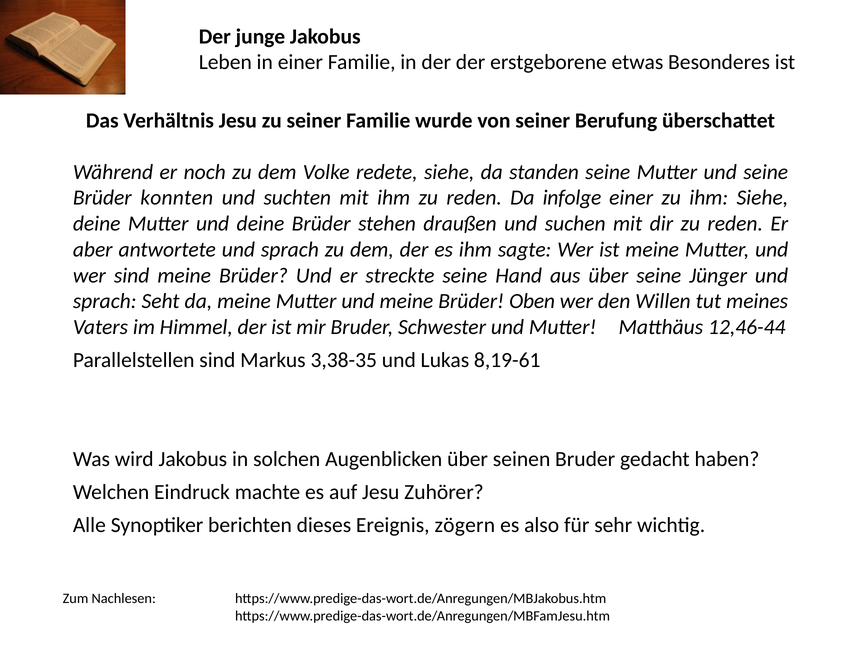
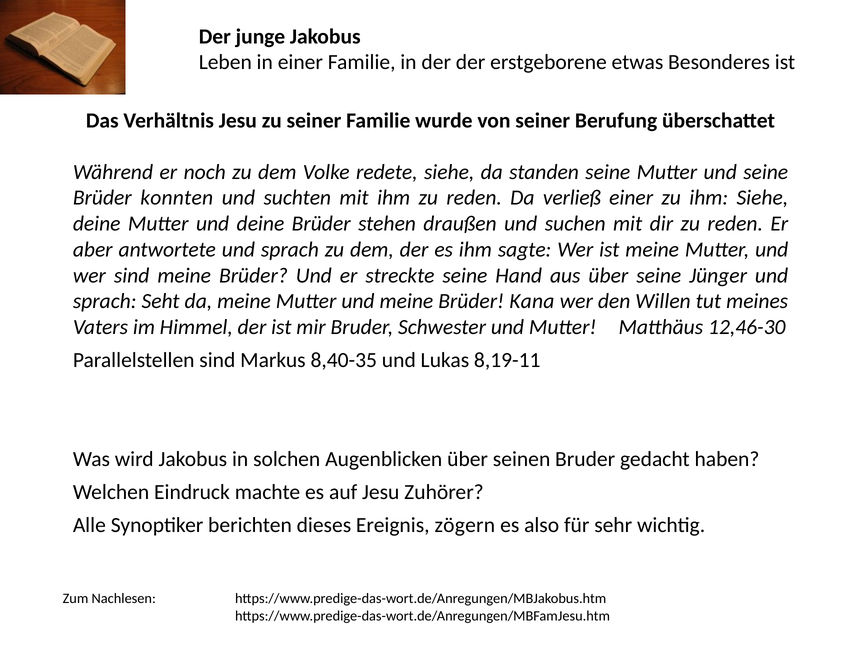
infolge: infolge -> verließ (572, 198)
Oben: Oben -> Kana (532, 301)
12,46-44: 12,46-44 -> 12,46-30 (747, 327)
3,38-35: 3,38-35 -> 8,40-35 (344, 360)
8,19-61: 8,19-61 -> 8,19-11 (507, 360)
